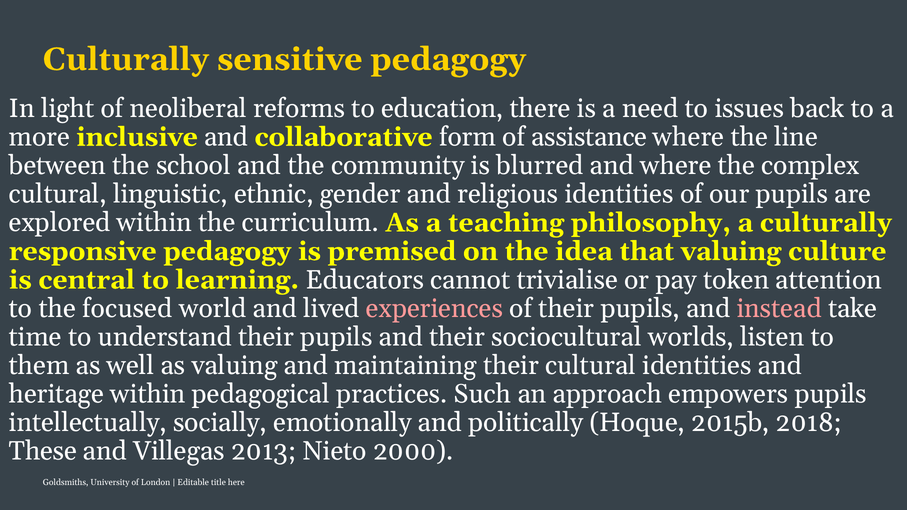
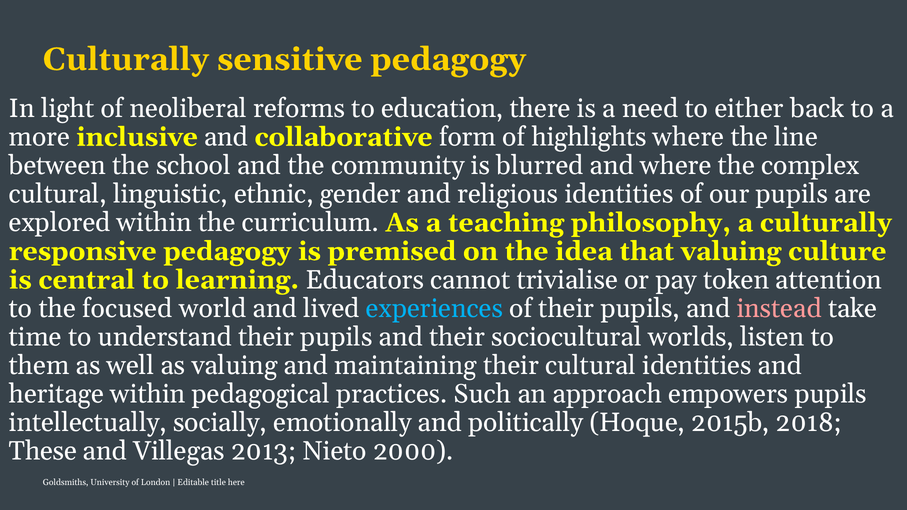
issues: issues -> either (749, 109)
assistance: assistance -> highlights (589, 137)
experiences colour: pink -> light blue (434, 309)
